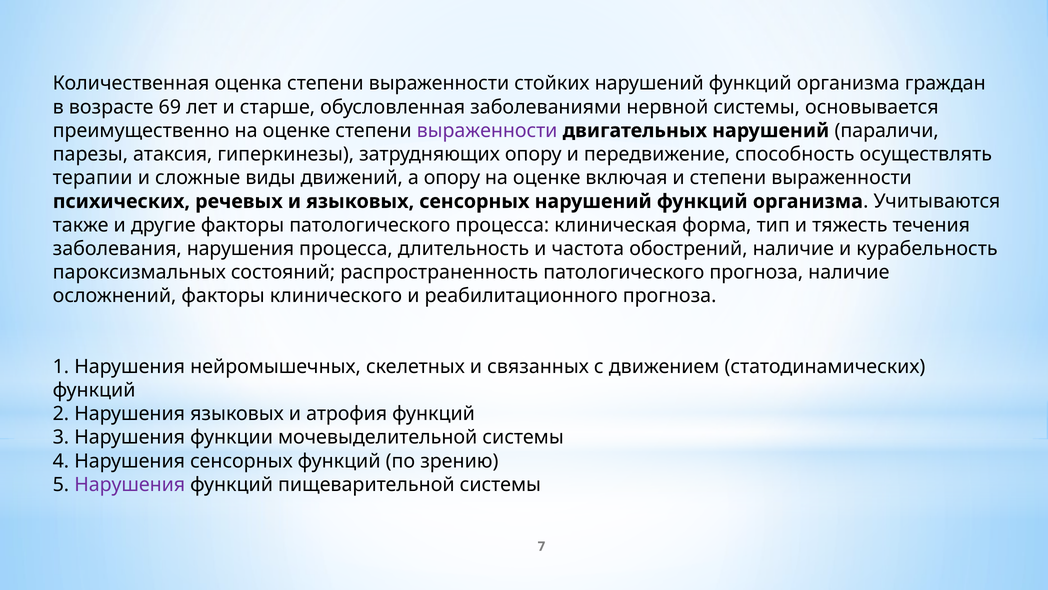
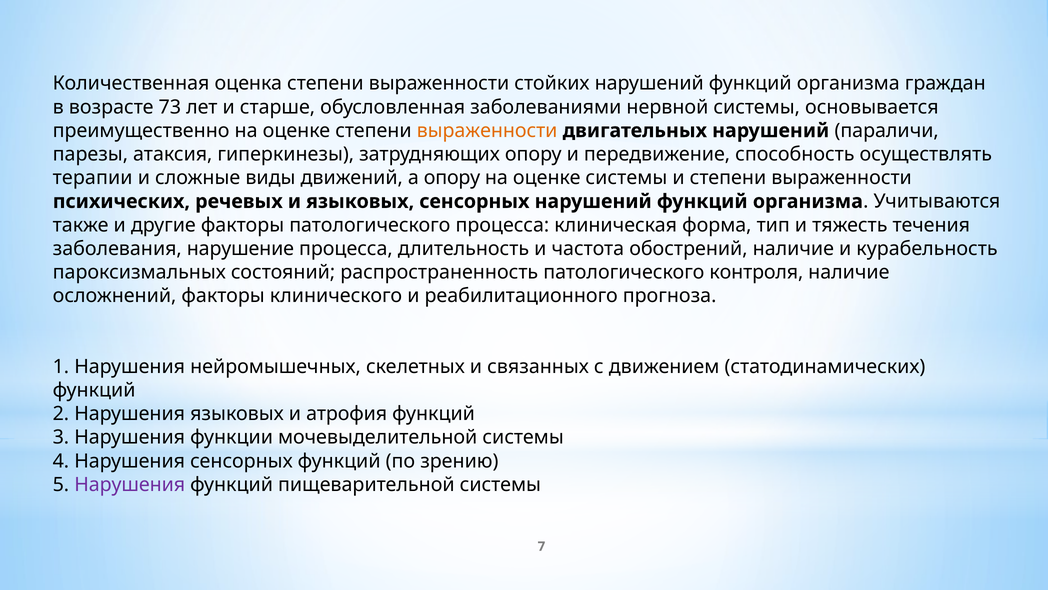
69: 69 -> 73 (170, 107)
выраженности colour: purple -> orange (487, 131)
оценке включая: включая -> системы (626, 178)
заболевания нарушения: нарушения -> нарушение (240, 248)
патологического прогноза: прогноза -> контроля (756, 272)
